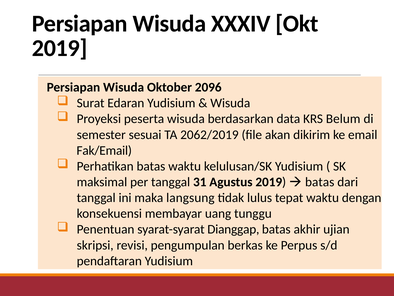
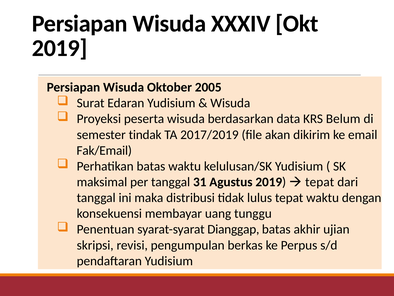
2096: 2096 -> 2005 (208, 87)
sesuai: sesuai -> tindak (145, 134)
2062/2019: 2062/2019 -> 2017/2019 (209, 134)
batas: batas -> tepat (320, 182)
langsung: langsung -> distribusi (190, 197)
